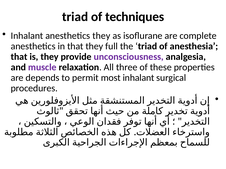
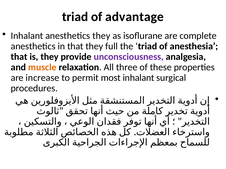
techniques: techniques -> advantage (135, 17)
muscle colour: purple -> orange (42, 67)
depends: depends -> increase (42, 78)
